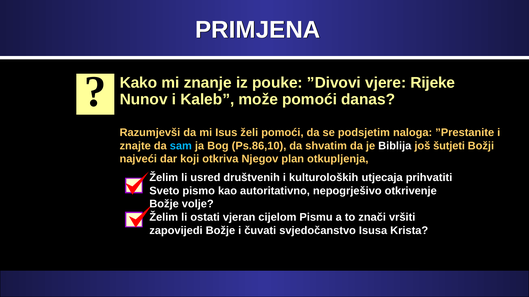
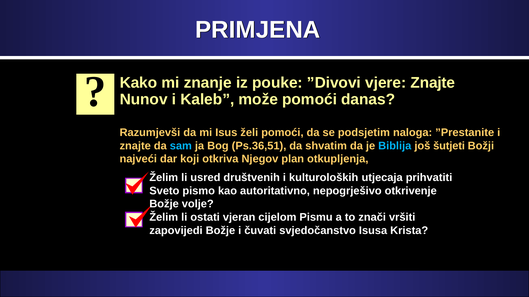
vjere Rijeke: Rijeke -> Znajte (433, 83)
Ps.86,10: Ps.86,10 -> Ps.36,51 (259, 146)
Biblija colour: white -> light blue (395, 146)
